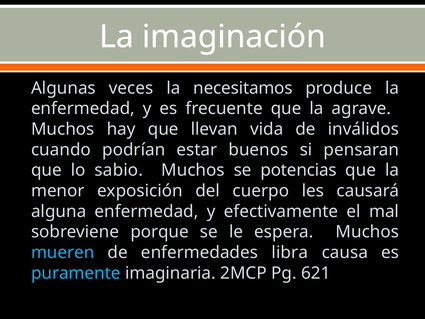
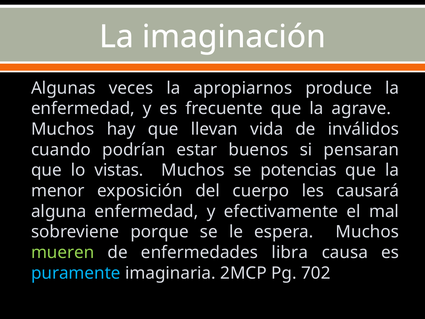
necesitamos: necesitamos -> apropiarnos (243, 88)
sabio: sabio -> vistas (119, 170)
mueren colour: light blue -> light green (63, 252)
621: 621 -> 702 (316, 273)
